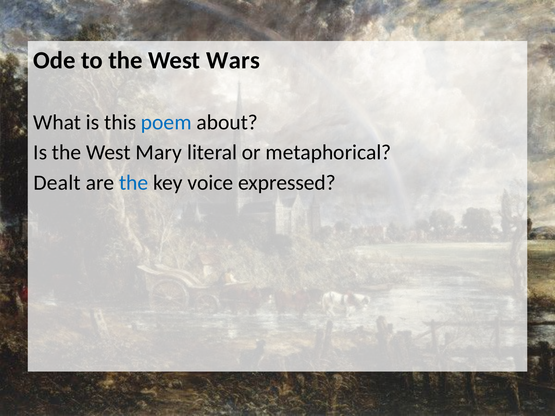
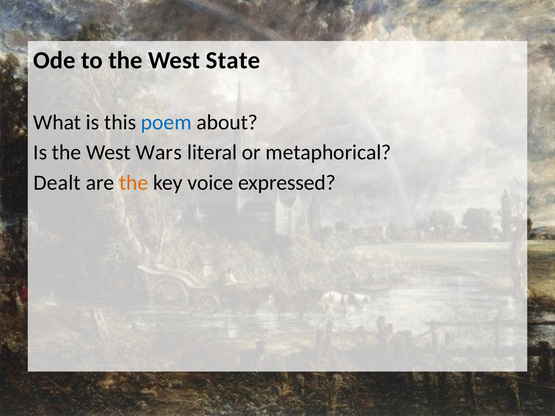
Wars: Wars -> State (233, 60)
Mary: Mary -> Wars (159, 153)
the colour: blue -> orange (134, 183)
